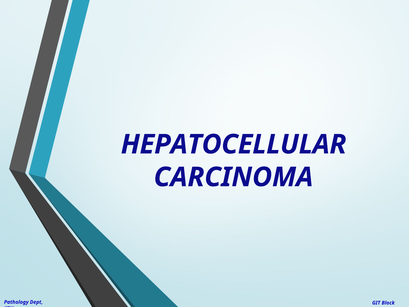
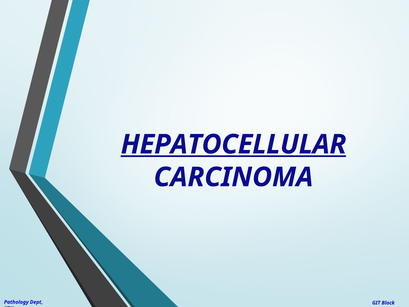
HEPATOCELLULAR underline: none -> present (234, 144)
